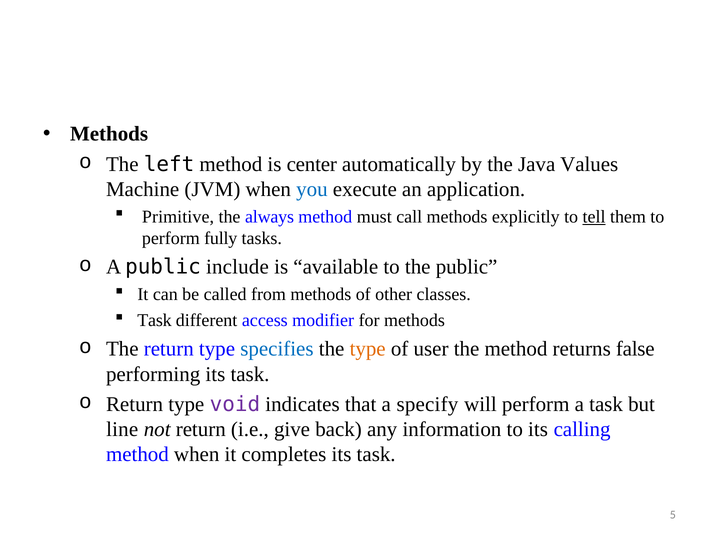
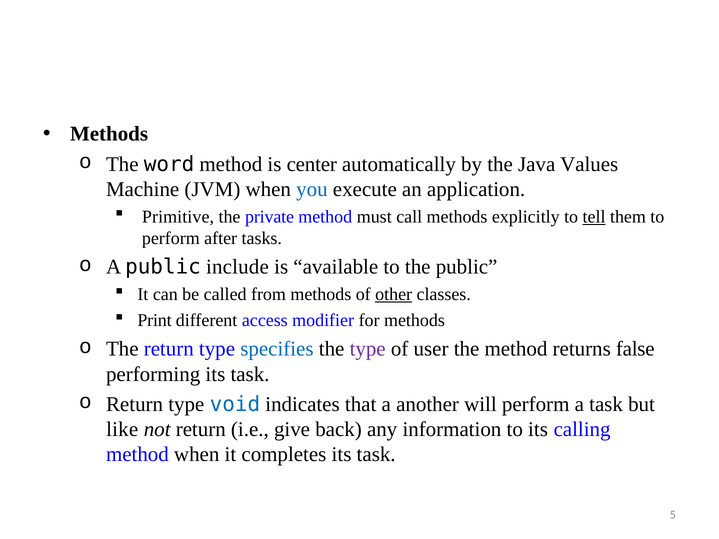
left: left -> word (169, 164)
always: always -> private (270, 217)
fully: fully -> after (221, 239)
other underline: none -> present (394, 295)
Task: Task -> Print (155, 321)
type colour: orange -> purple (368, 349)
void colour: purple -> blue (235, 404)
specify: specify -> another (428, 404)
line: line -> like (122, 430)
